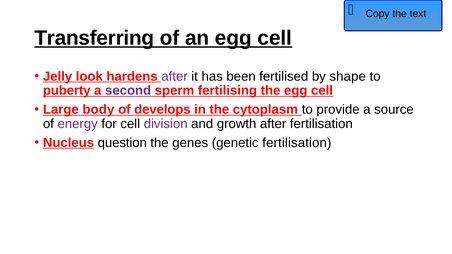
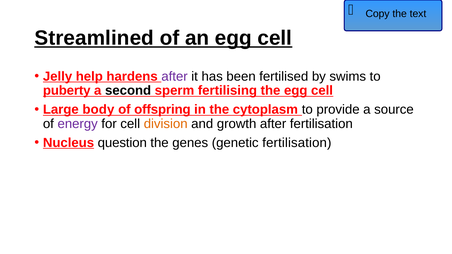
Transferring: Transferring -> Streamlined (94, 38)
look: look -> help (89, 76)
shape: shape -> swims (348, 76)
second colour: purple -> black (128, 91)
develops: develops -> offspring (162, 110)
division colour: purple -> orange (166, 124)
